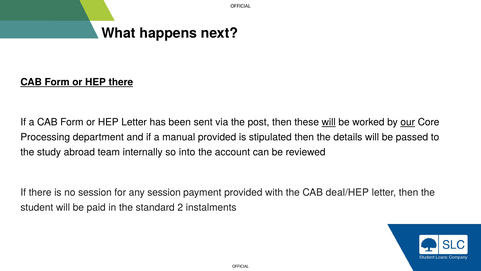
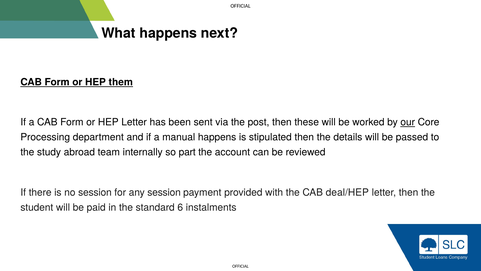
HEP there: there -> them (121, 82)
will underline: present -> none (329, 122)
manual provided: provided -> happens (217, 137)
into: into -> part (187, 152)
2: 2 -> 6 (180, 207)
